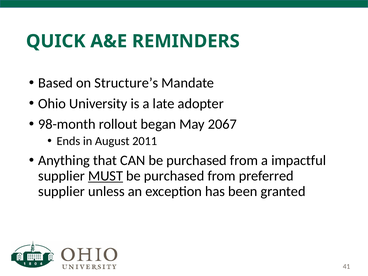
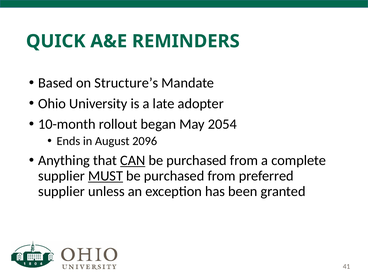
98-month: 98-month -> 10-month (67, 124)
2067: 2067 -> 2054 (222, 124)
2011: 2011 -> 2096 (145, 141)
CAN underline: none -> present (133, 160)
impactful: impactful -> complete (299, 160)
